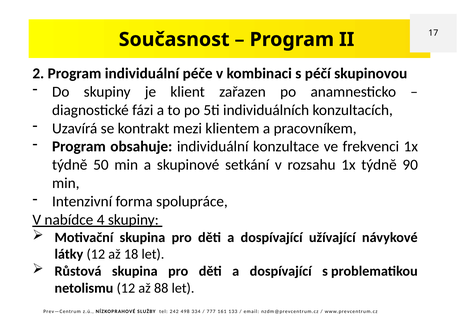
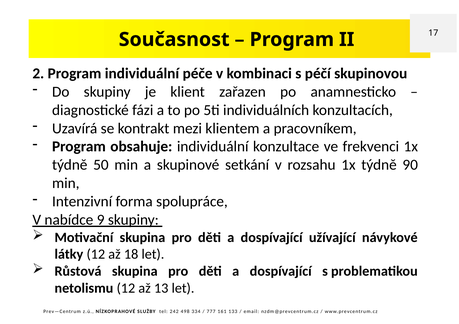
4: 4 -> 9 (101, 220)
88: 88 -> 13 (161, 289)
